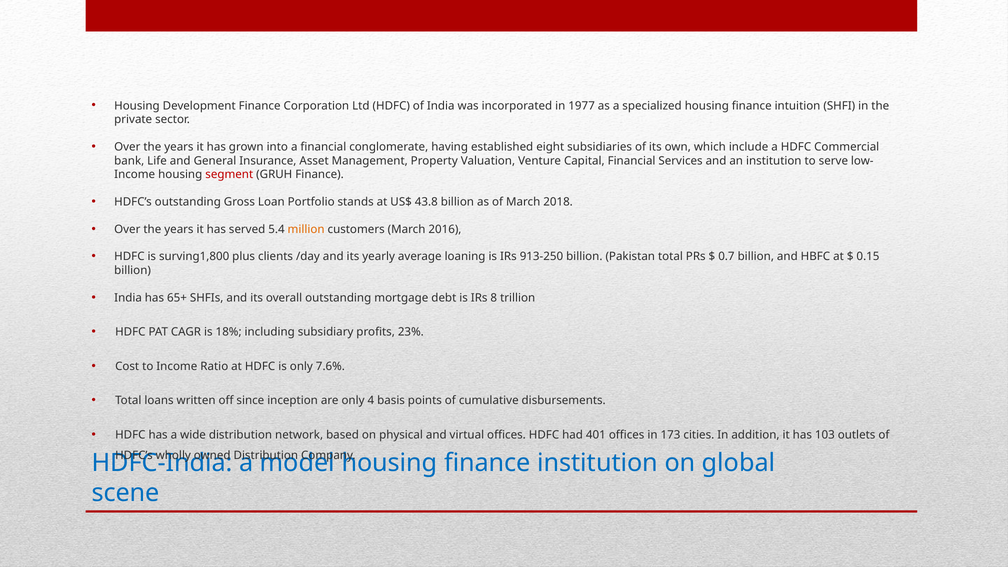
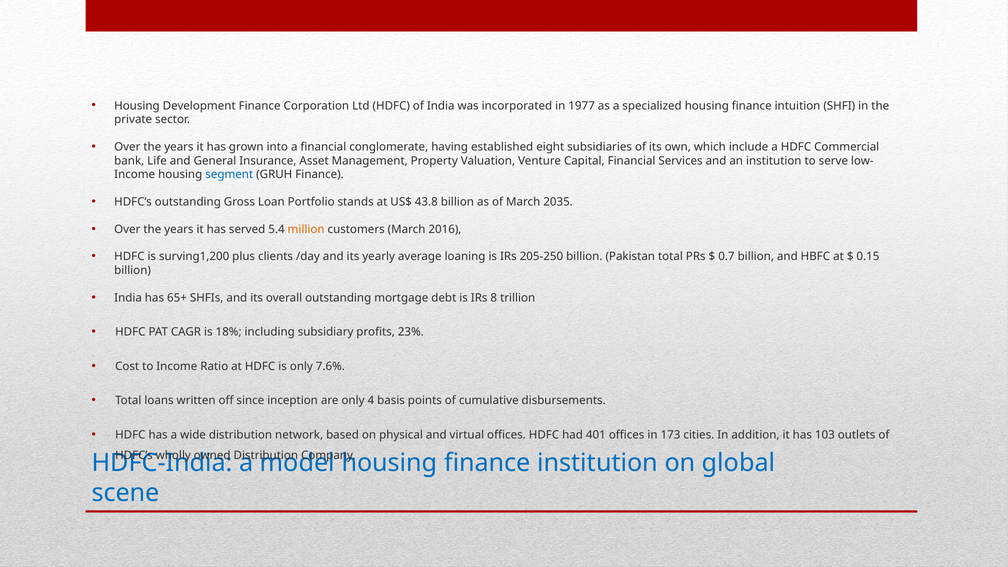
segment colour: red -> blue (229, 175)
2018: 2018 -> 2035 (558, 202)
surving1,800: surving1,800 -> surving1,200 (194, 257)
913-250: 913-250 -> 205-250 (541, 257)
